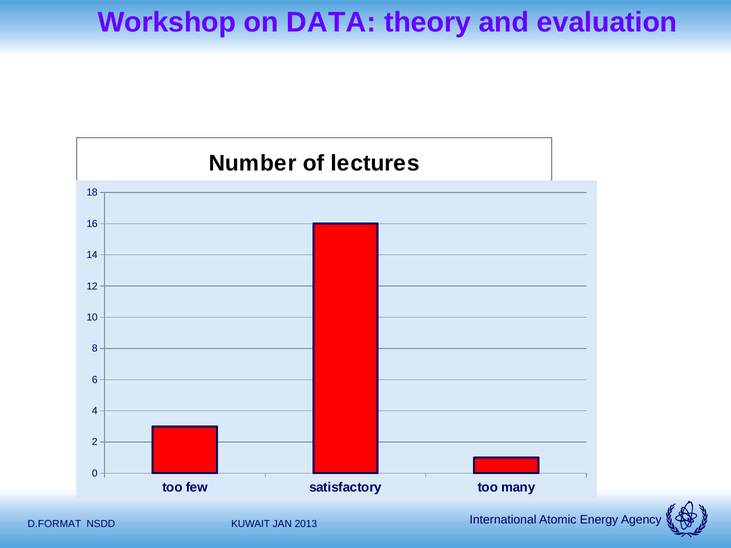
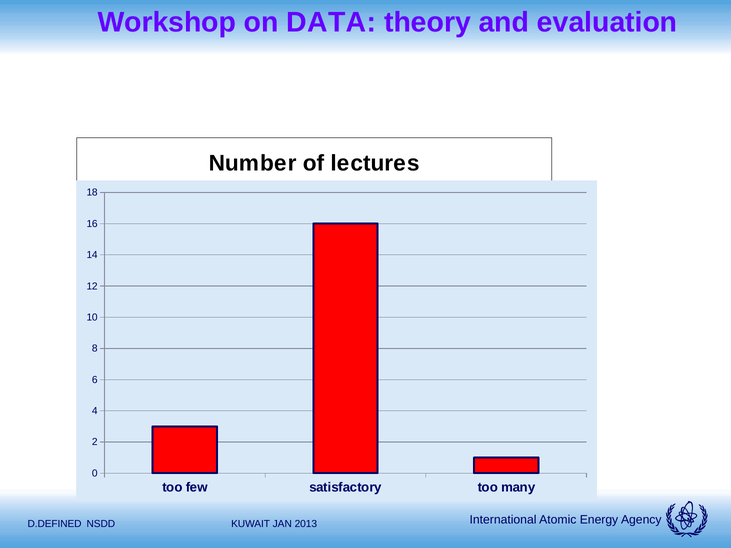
D.FORMAT: D.FORMAT -> D.DEFINED (55, 524)
